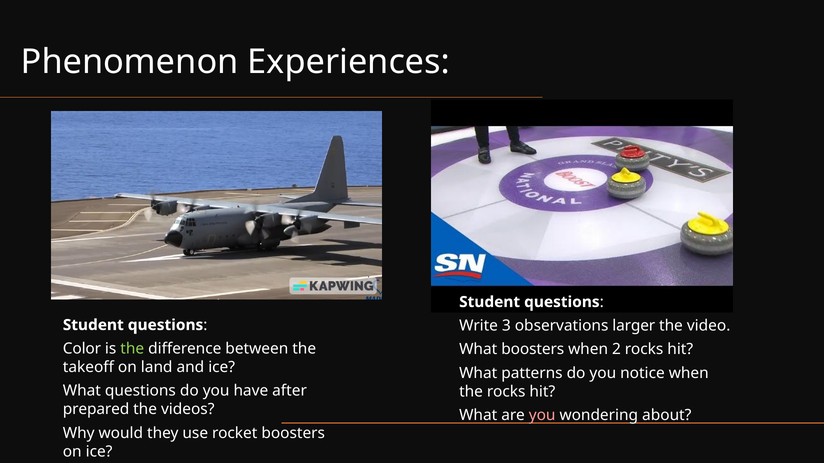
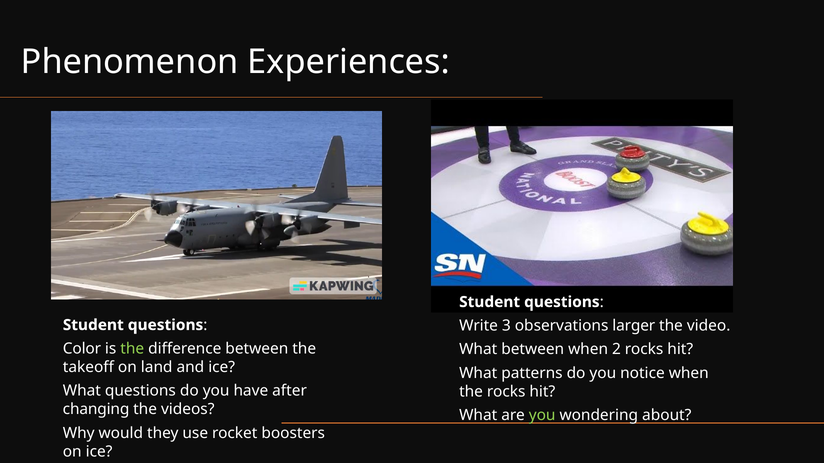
What boosters: boosters -> between (533, 350)
prepared: prepared -> changing (96, 410)
you colour: pink -> light green (542, 416)
